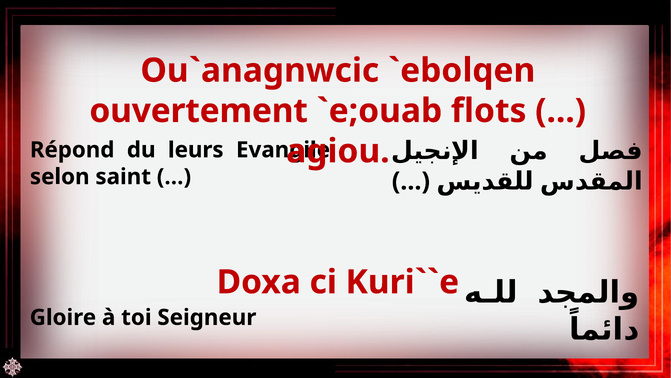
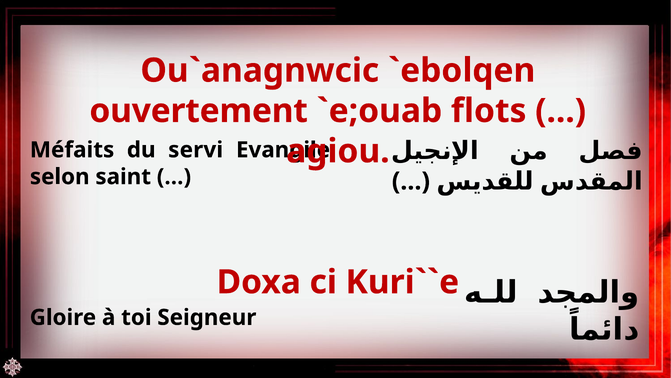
Répond: Répond -> Méfaits (72, 150)
leurs: leurs -> servi (196, 150)
